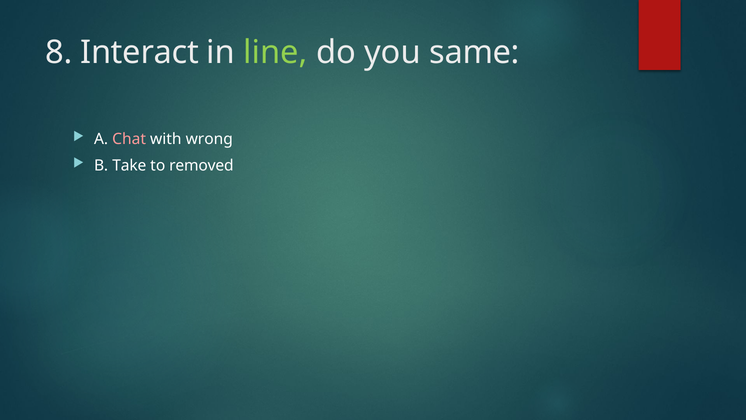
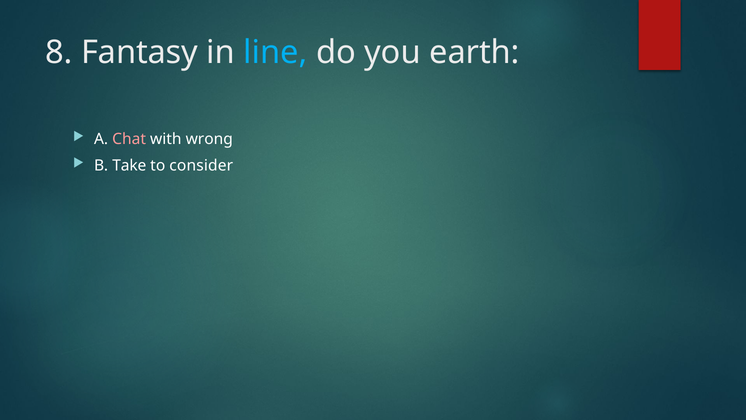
Interact: Interact -> Fantasy (140, 52)
line colour: light green -> light blue (275, 52)
same: same -> earth (474, 52)
removed: removed -> consider (201, 165)
